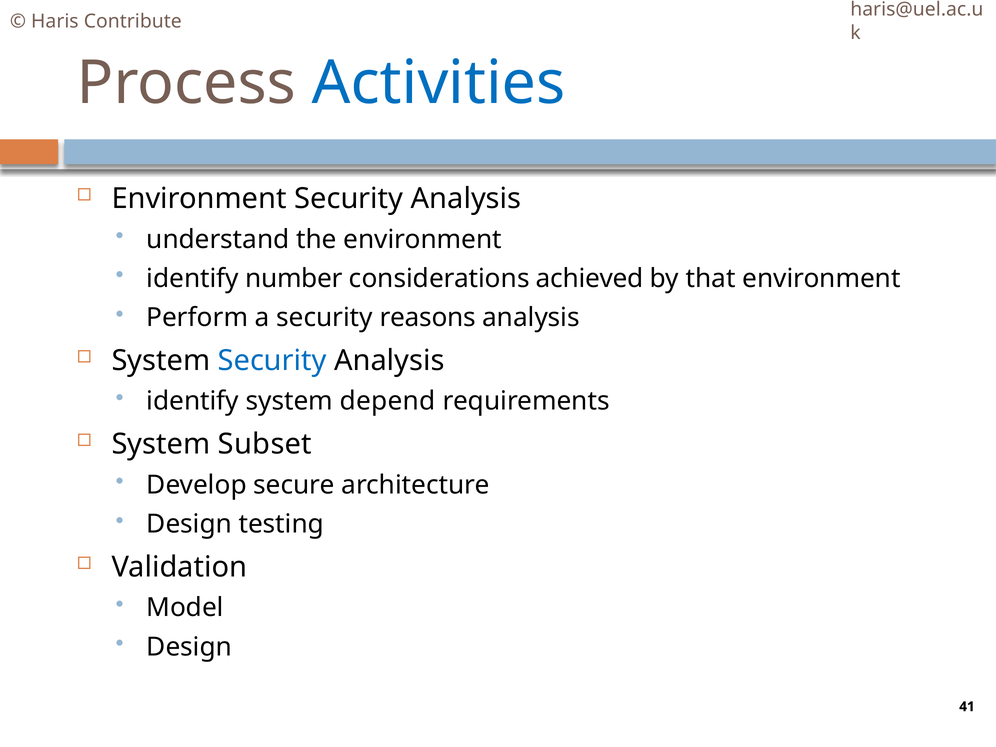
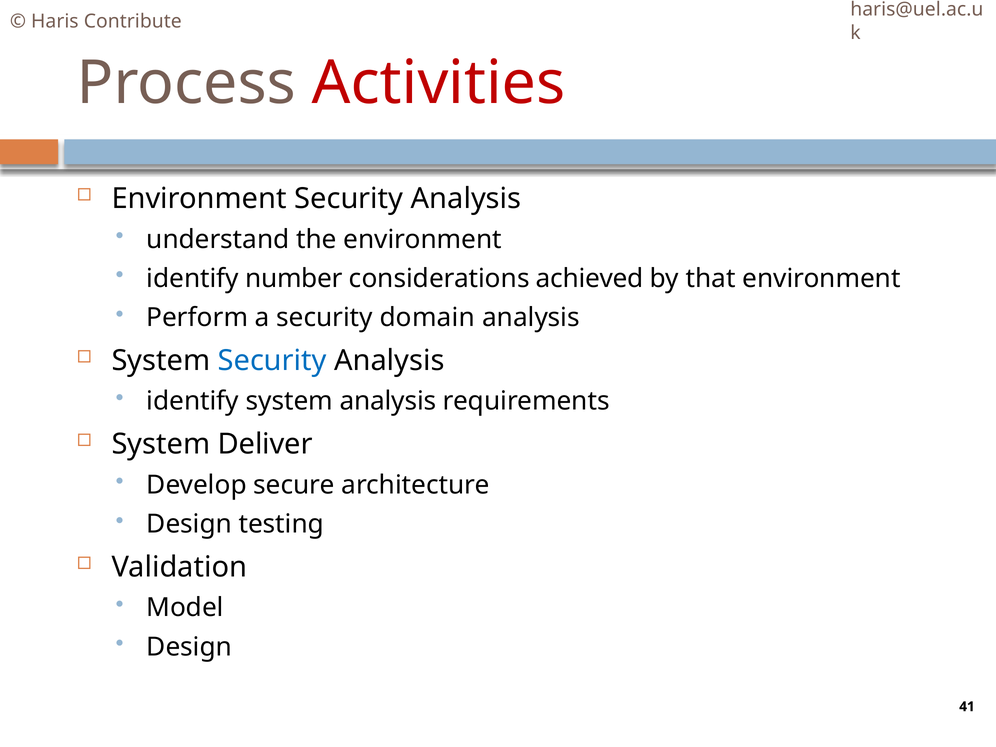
Activities colour: blue -> red (439, 83)
reasons: reasons -> domain (427, 318)
system depend: depend -> analysis (388, 401)
Subset: Subset -> Deliver (265, 444)
